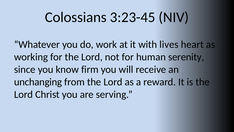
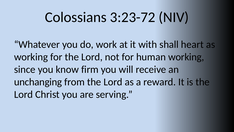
3:23-45: 3:23-45 -> 3:23-72 (133, 17)
lives: lives -> shall (169, 44)
human serenity: serenity -> working (186, 57)
